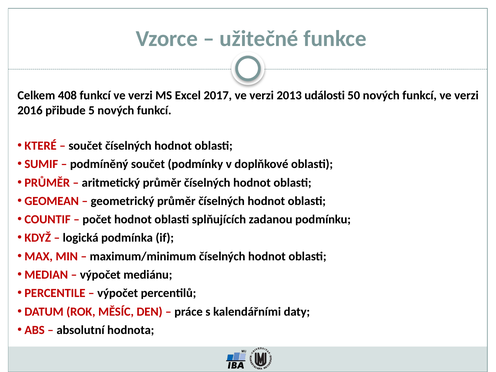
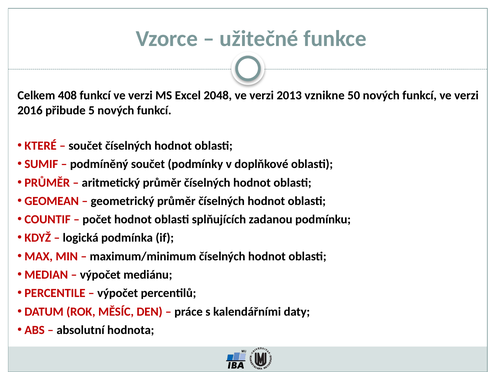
2017: 2017 -> 2048 (218, 95)
události: události -> vznikne (325, 95)
